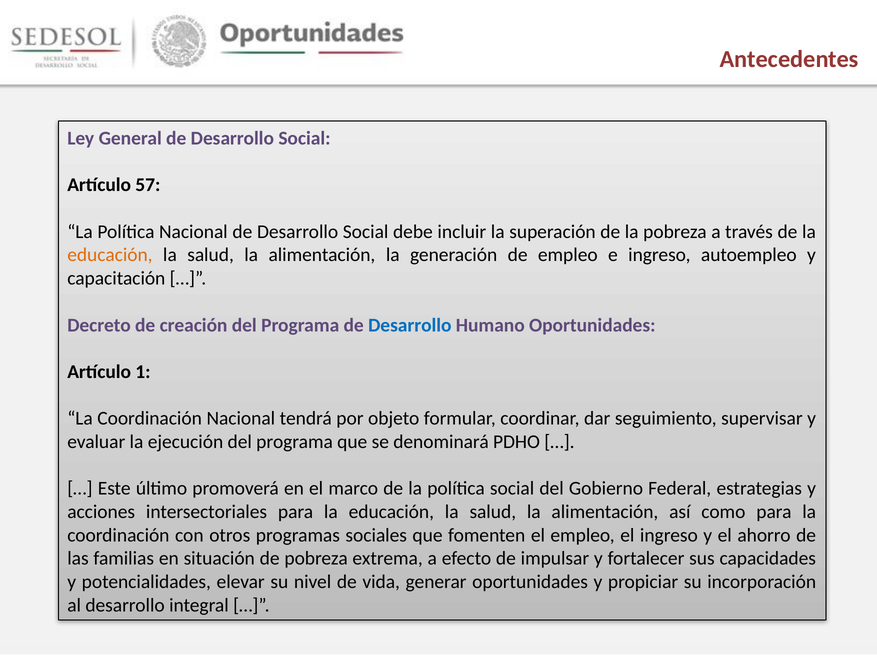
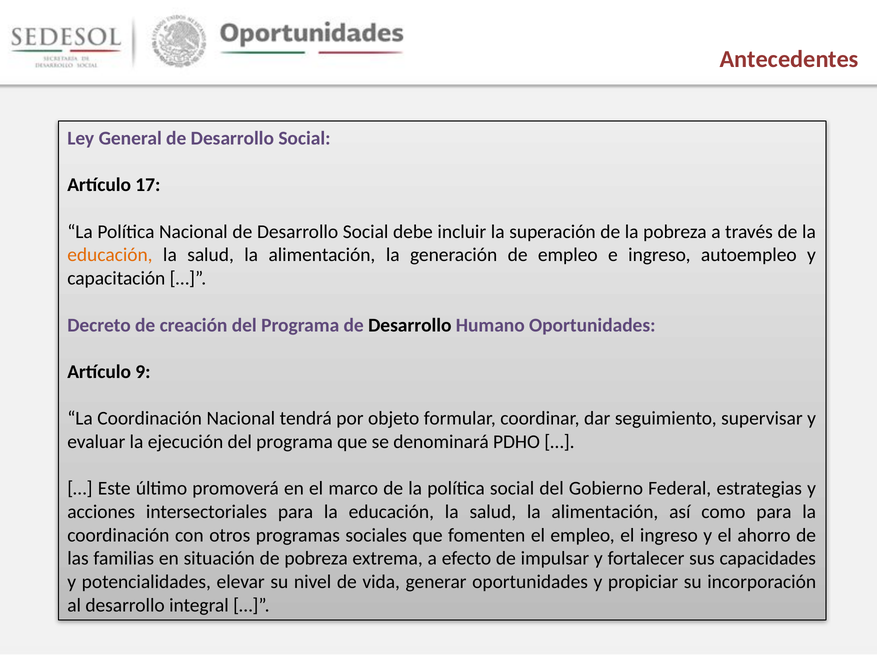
57: 57 -> 17 (148, 185)
Desarrollo colour: blue -> black (410, 325)
1: 1 -> 9 (143, 372)
